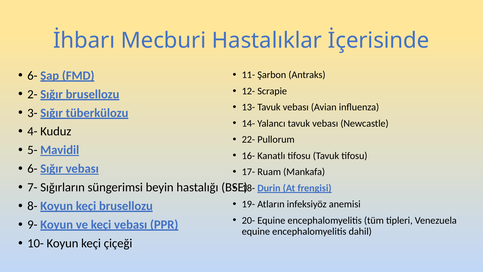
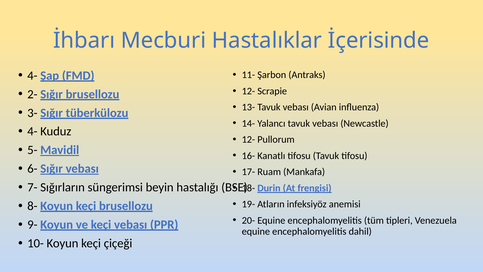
6-: 6- -> 4- (32, 76)
22-: 22- -> 12- (248, 139)
